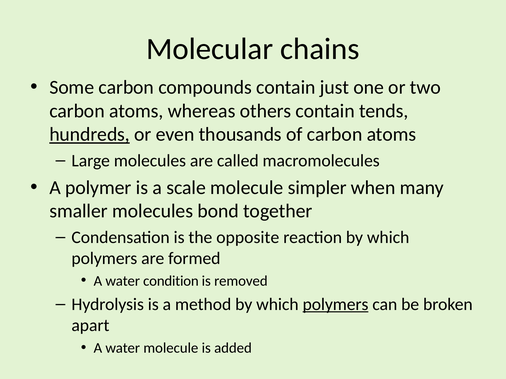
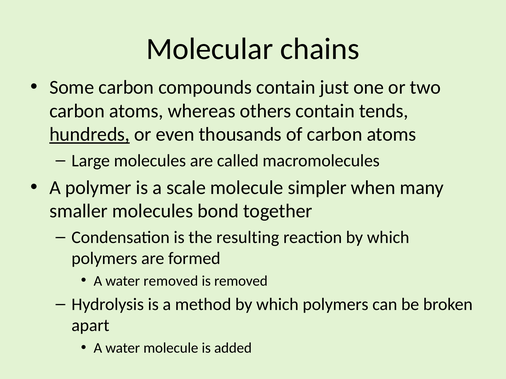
opposite: opposite -> resulting (248, 238)
water condition: condition -> removed (171, 281)
polymers underline: present -> none (335, 305)
